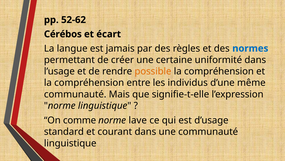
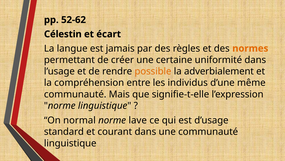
Cérébos: Cérébos -> Célestin (63, 34)
normes colour: blue -> orange (250, 48)
compréhension: compréhension -> adverbialement (219, 71)
comme: comme -> normal (79, 120)
